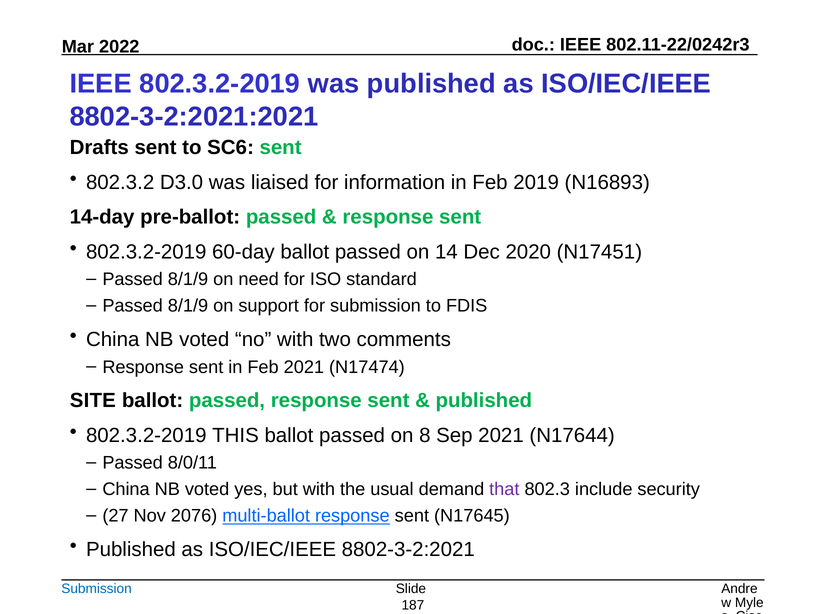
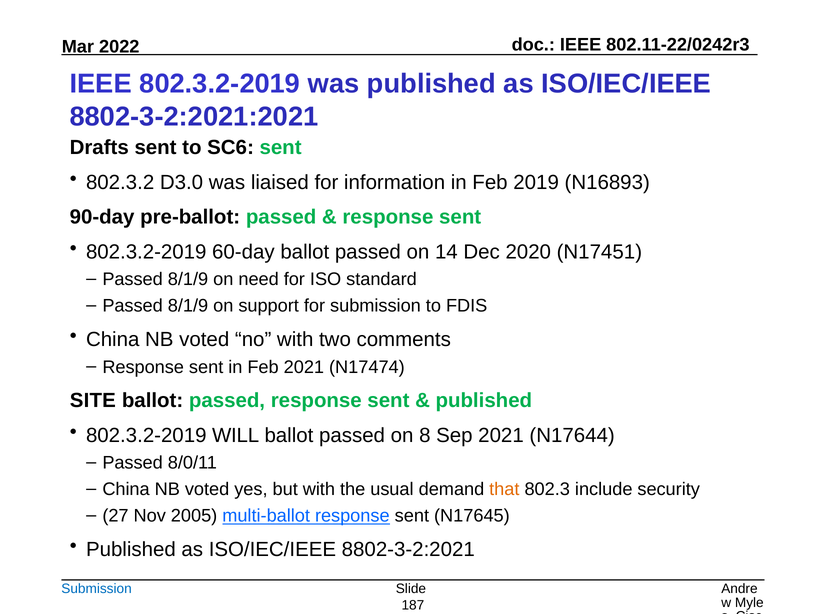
14-day: 14-day -> 90-day (102, 217)
THIS: THIS -> WILL (236, 436)
that colour: purple -> orange (504, 490)
2076: 2076 -> 2005 (194, 516)
